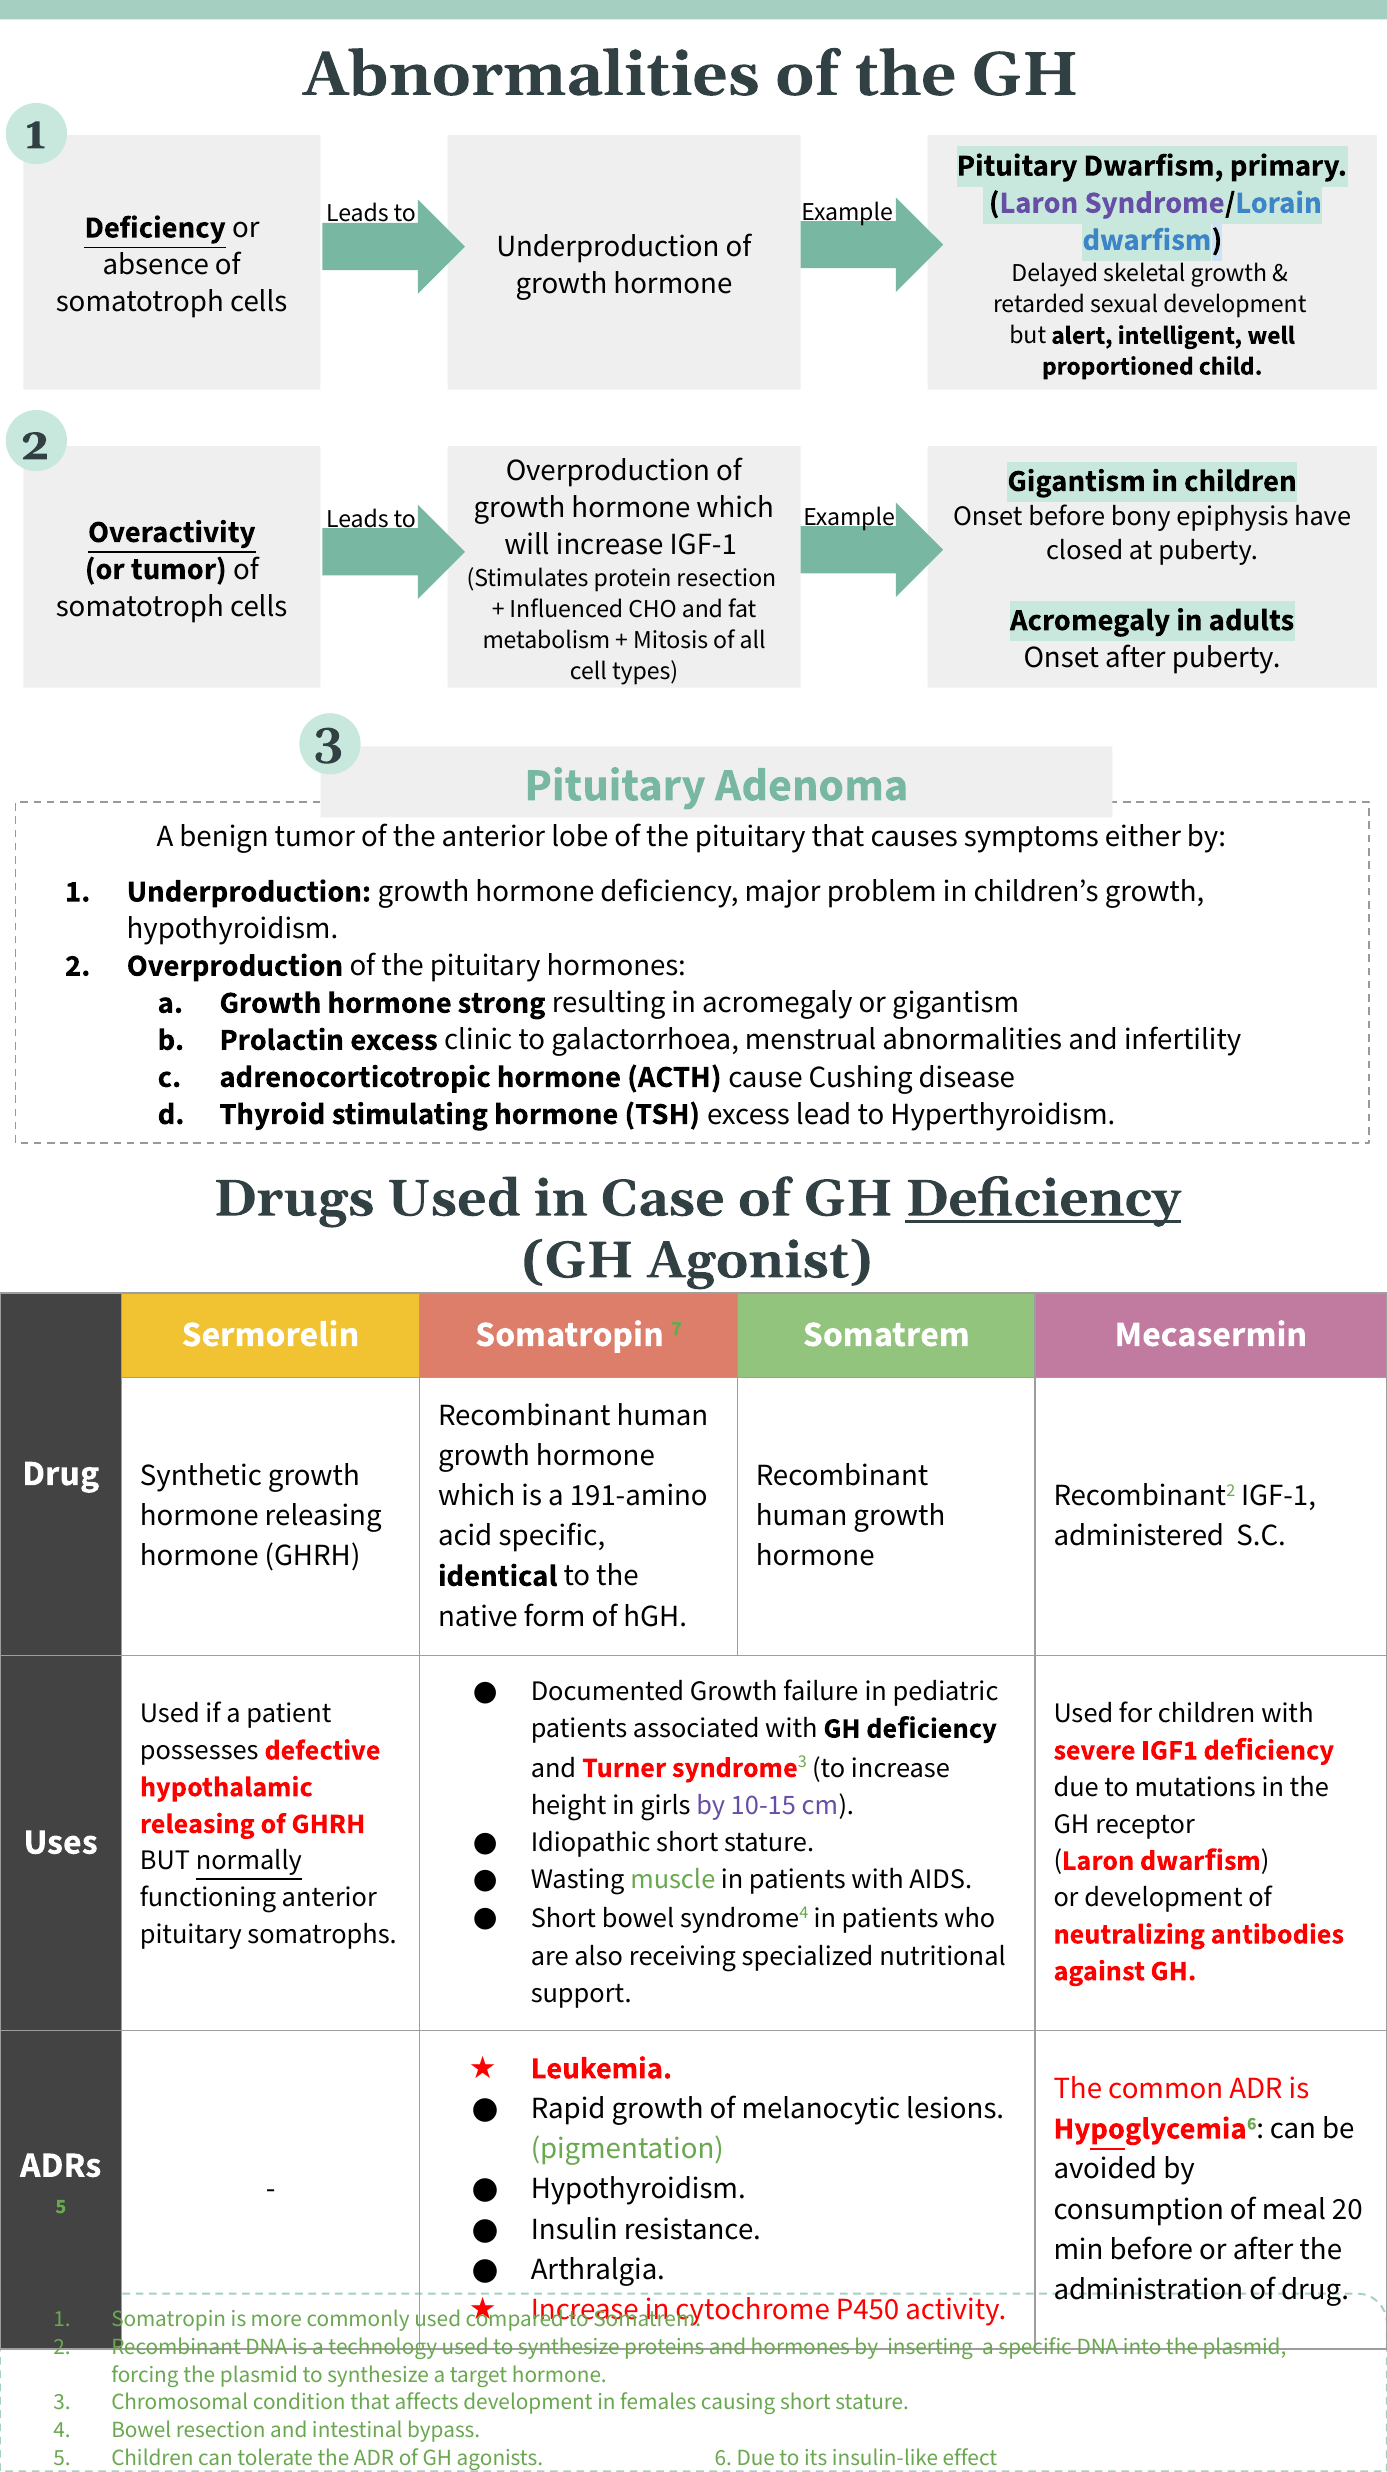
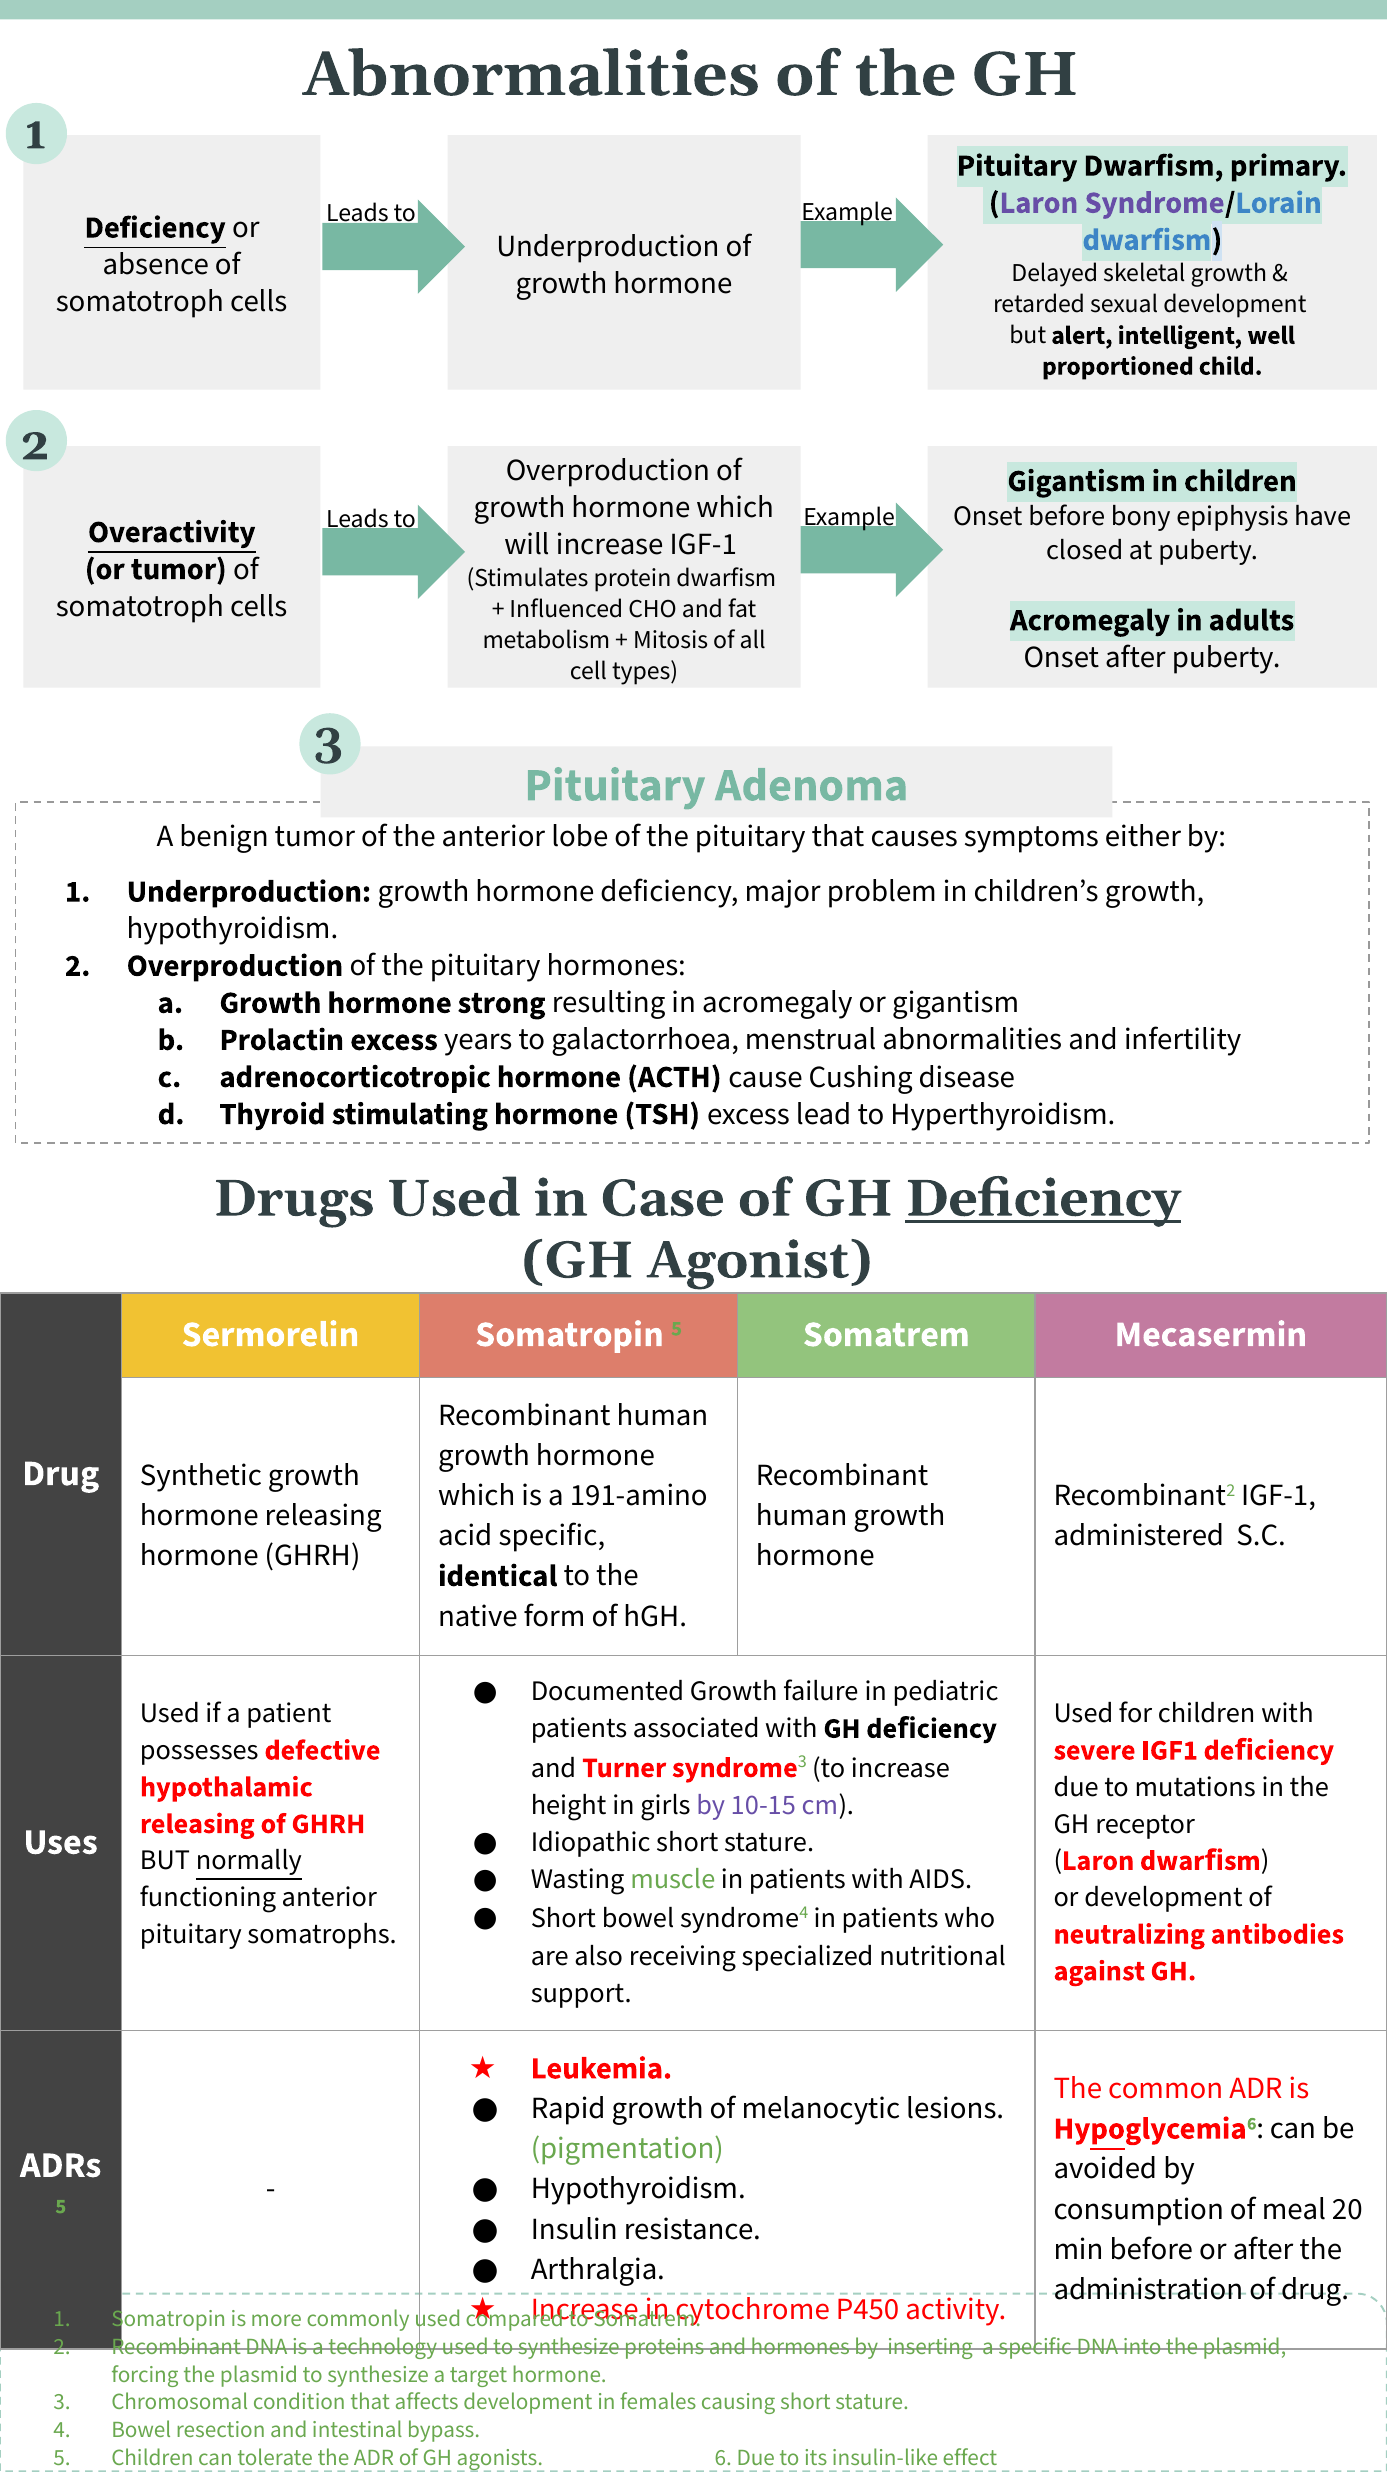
protein resection: resection -> dwarfism (726, 578)
clinic: clinic -> years (478, 1040)
Somatropin 7: 7 -> 5 (677, 1328)
